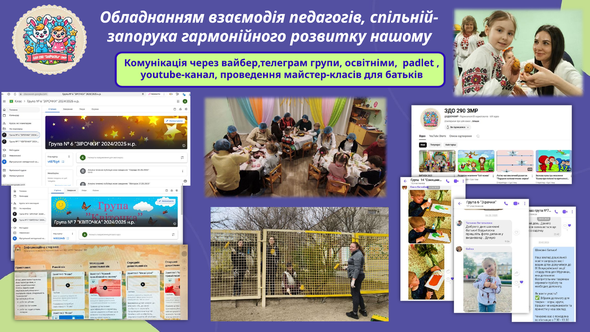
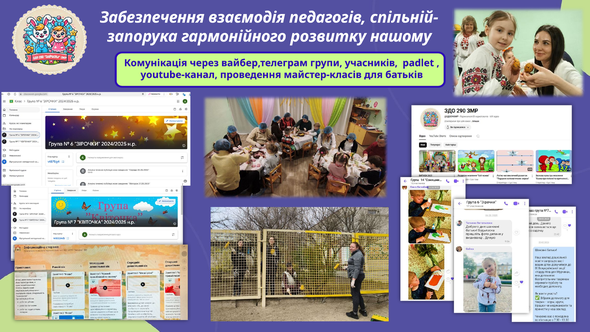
Обладнанням: Обладнанням -> Забезпечення (152, 17)
освітніми: освітніми -> учасників (371, 63)
